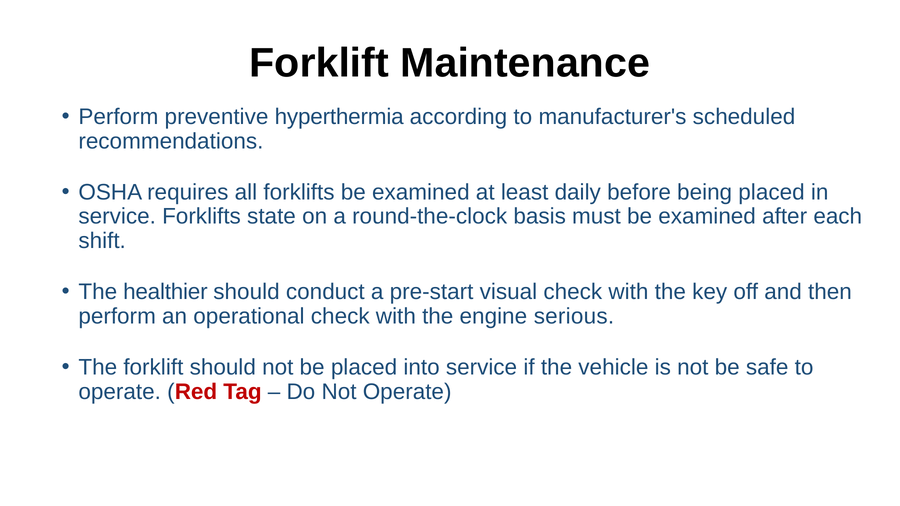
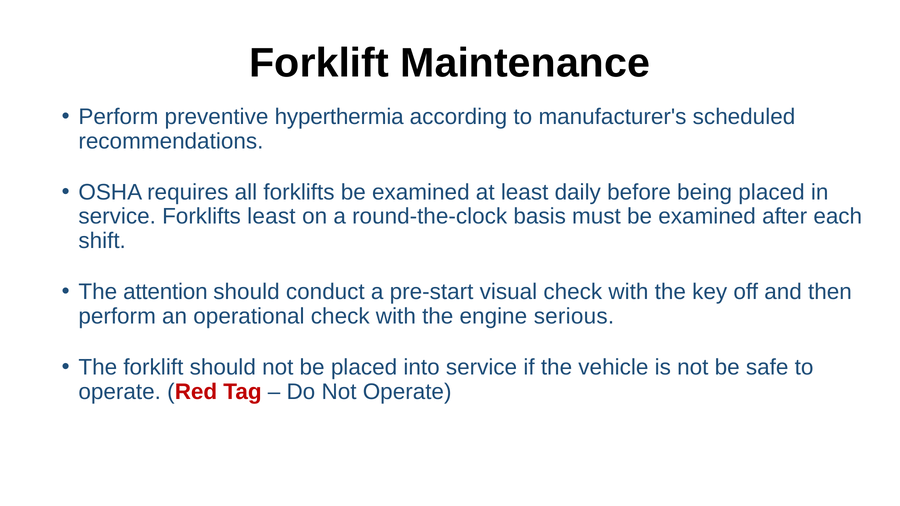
Forklifts state: state -> least (271, 217)
healthier: healthier -> attention (165, 292)
